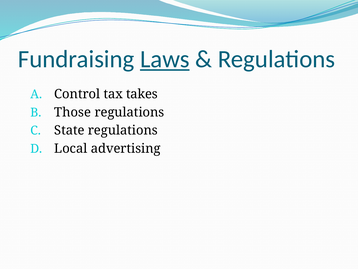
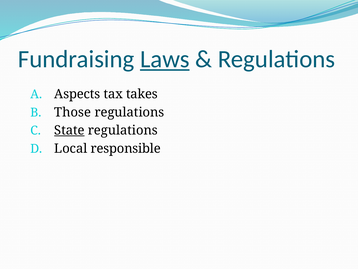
Control: Control -> Aspects (77, 94)
State underline: none -> present (69, 130)
advertising: advertising -> responsible (126, 148)
